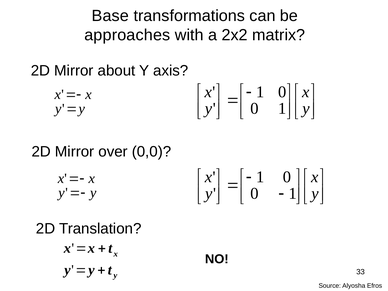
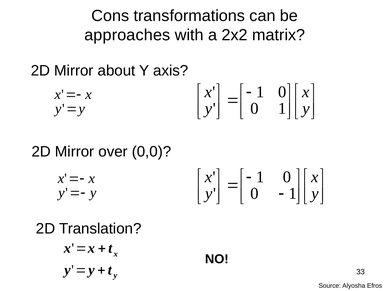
Base: Base -> Cons (110, 16)
